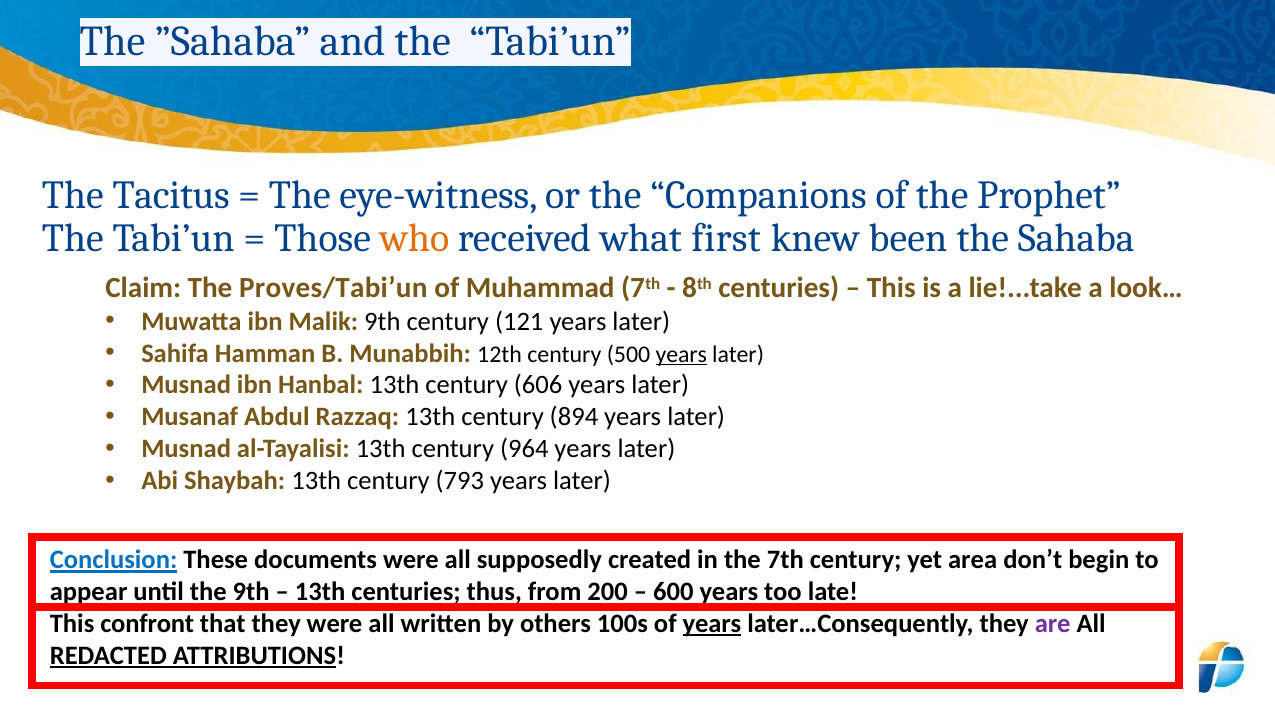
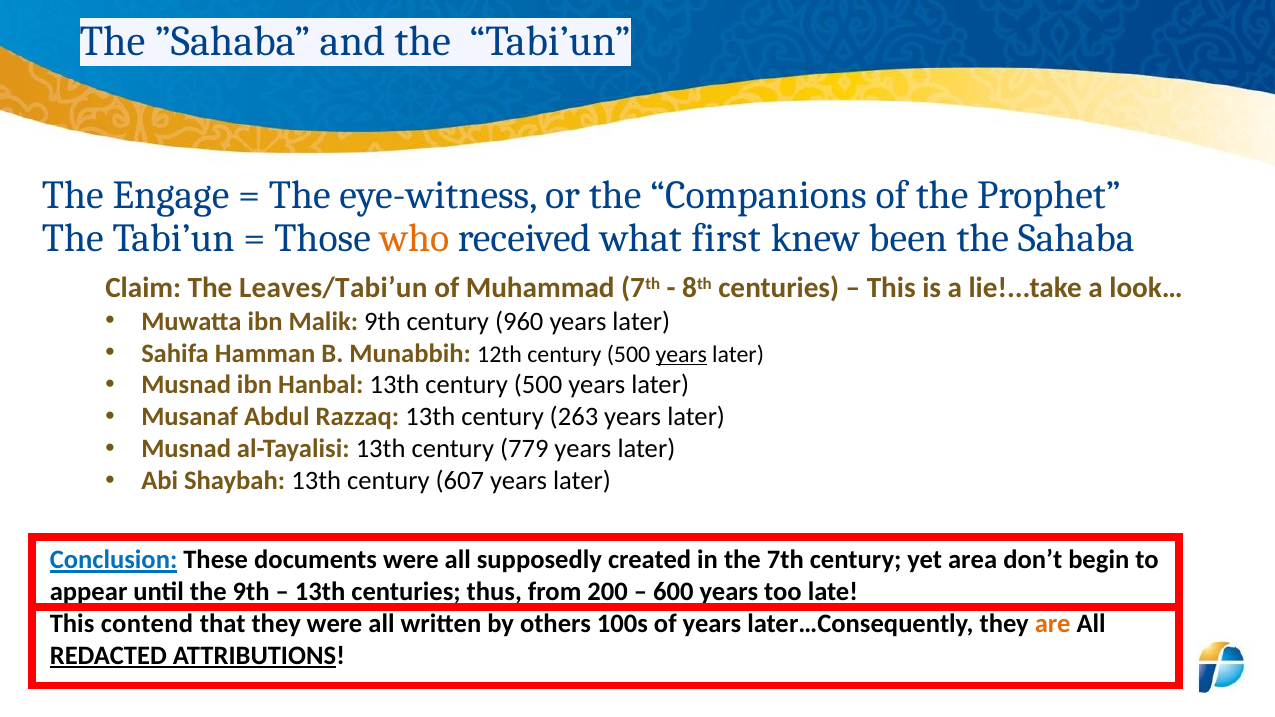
Tacitus: Tacitus -> Engage (171, 195)
Proves/Tabi’un: Proves/Tabi’un -> Leaves/Tabi’un (333, 288)
121: 121 -> 960 (519, 322)
13th century 606: 606 -> 500 (538, 385)
894: 894 -> 263 (574, 417)
964: 964 -> 779 (524, 449)
793: 793 -> 607 (460, 481)
confront: confront -> contend (147, 624)
years underline: present -> none (712, 624)
are colour: purple -> orange (1053, 624)
